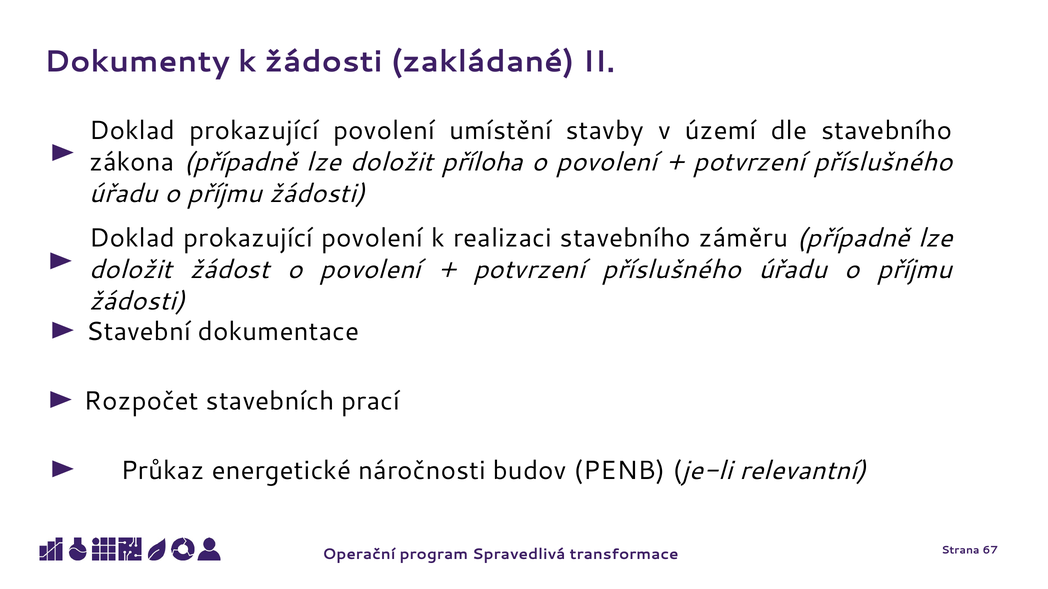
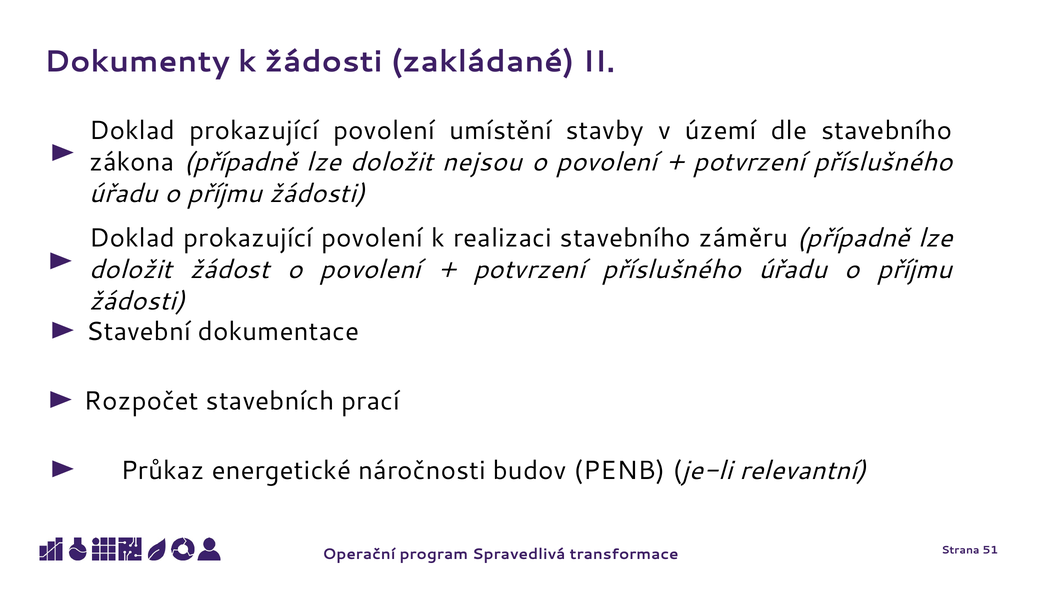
příloha: příloha -> nejsou (482, 162)
67: 67 -> 51 (990, 551)
